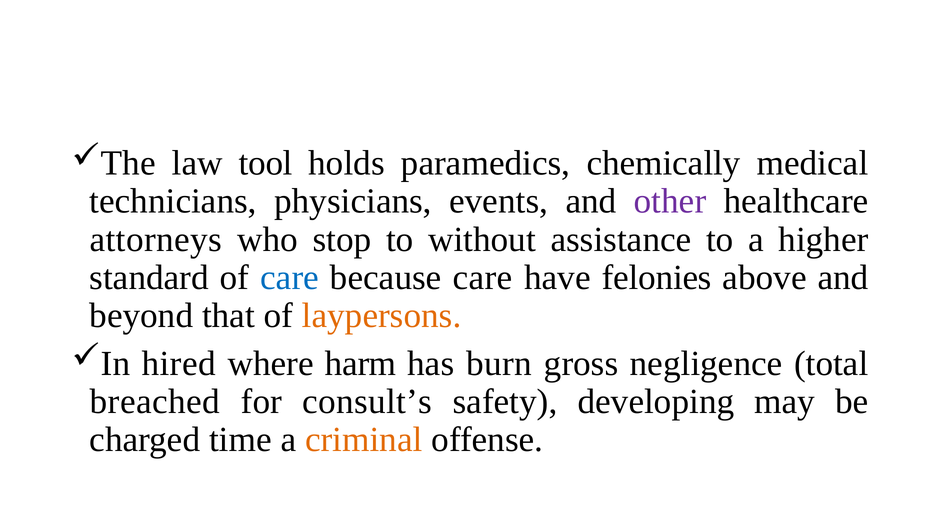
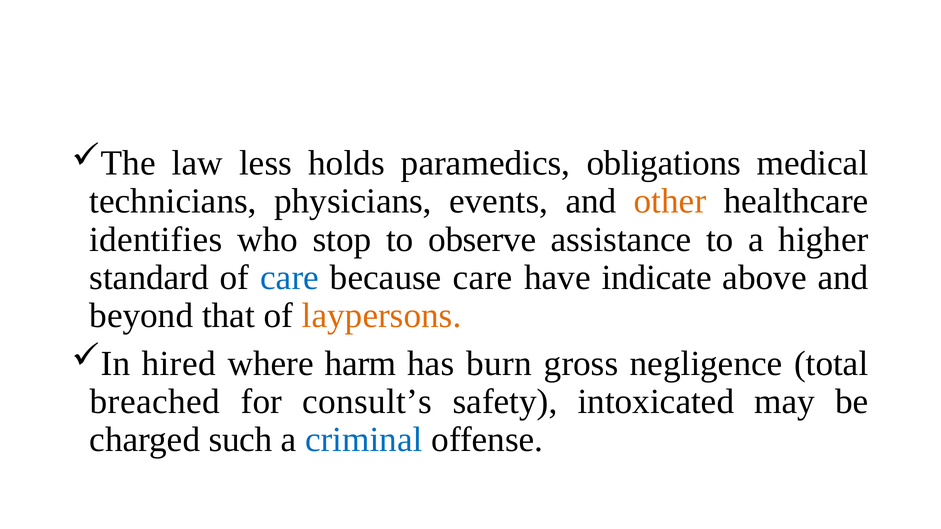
tool: tool -> less (266, 163)
chemically: chemically -> obligations (664, 163)
other colour: purple -> orange (670, 201)
attorneys: attorneys -> identifies (156, 240)
without: without -> observe (482, 240)
felonies: felonies -> indicate (657, 278)
developing: developing -> intoxicated (656, 402)
time: time -> such (241, 440)
criminal colour: orange -> blue (364, 440)
